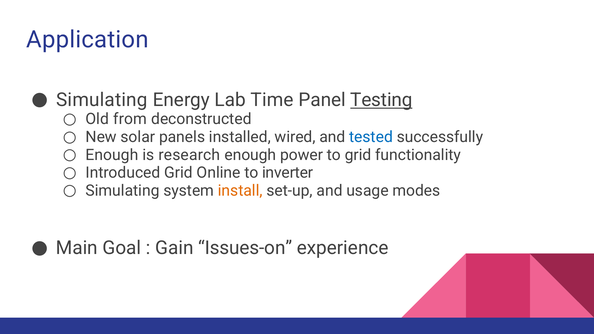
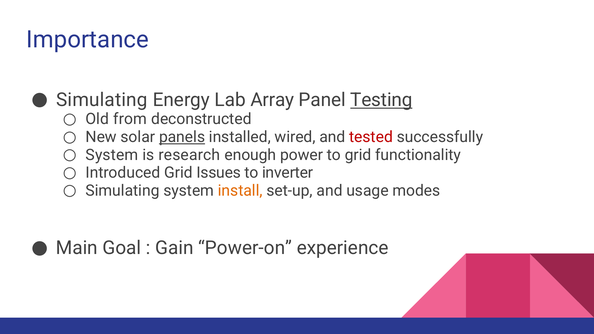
Application: Application -> Importance (88, 39)
Time: Time -> Array (272, 100)
panels underline: none -> present (182, 137)
tested colour: blue -> red (371, 137)
Enough: Enough -> System (112, 155)
Online: Online -> Issues (219, 173)
Issues-on: Issues-on -> Power-on (245, 248)
